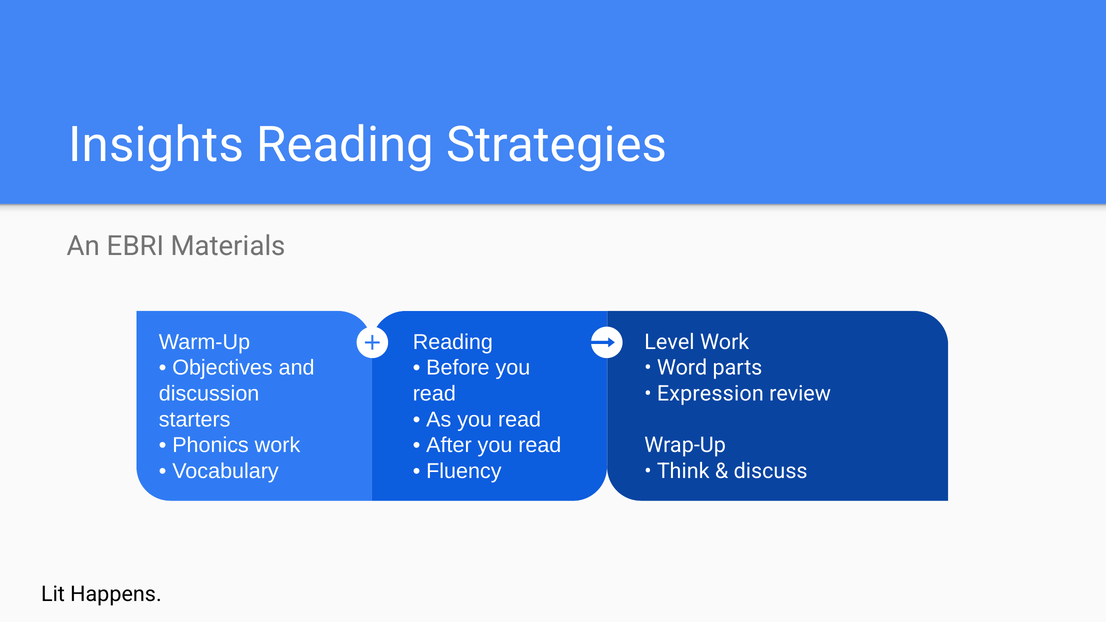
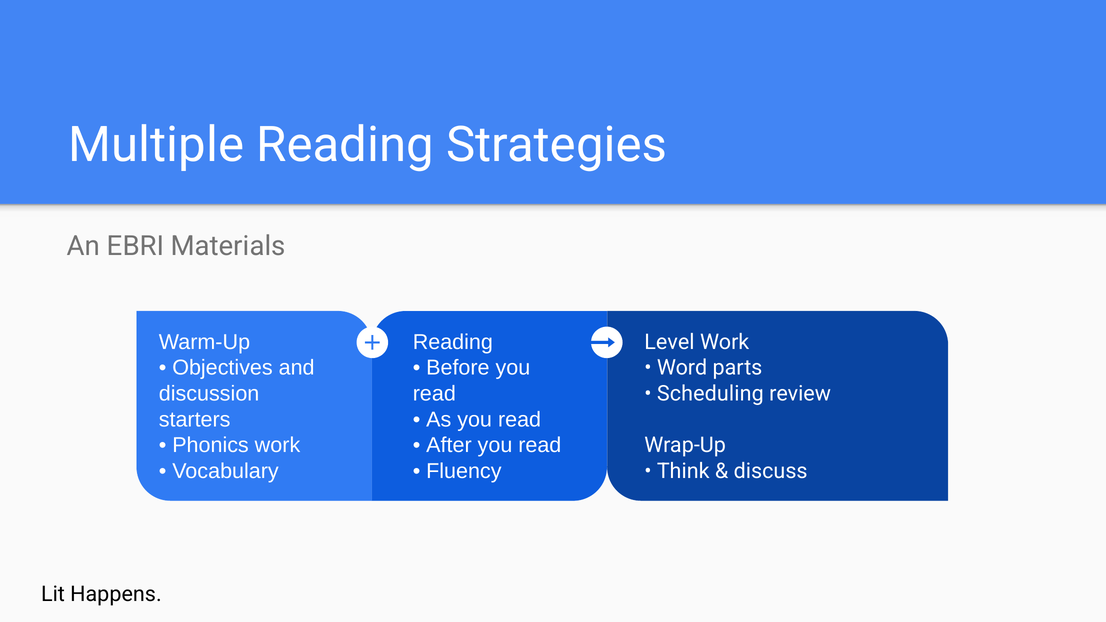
Insights: Insights -> Multiple (156, 145)
Expression: Expression -> Scheduling (710, 394)
